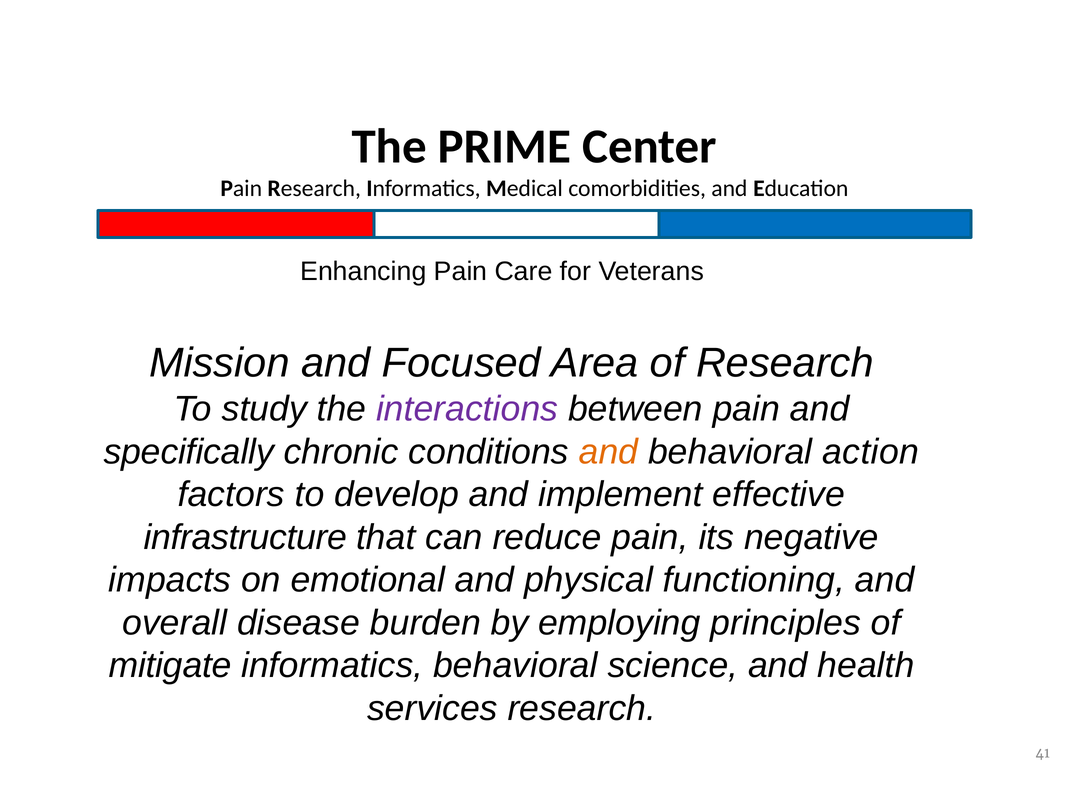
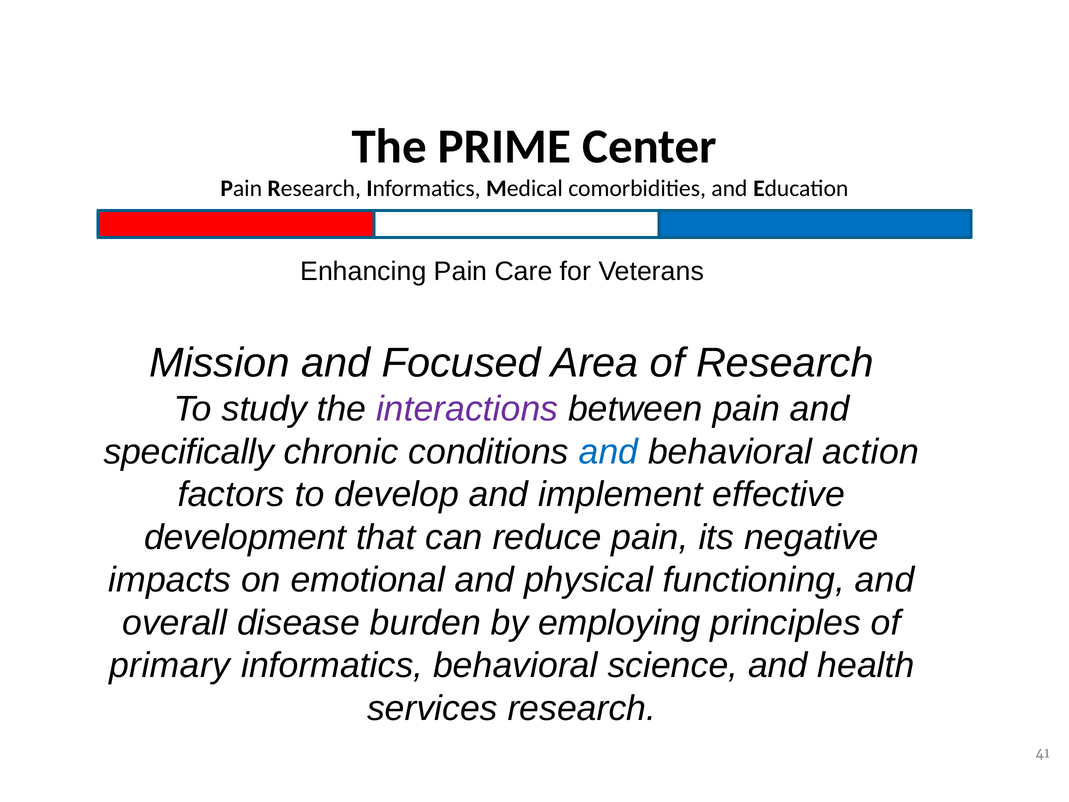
and colour: orange -> blue (608, 452)
infrastructure: infrastructure -> development (245, 537)
mitigate: mitigate -> primary (170, 665)
